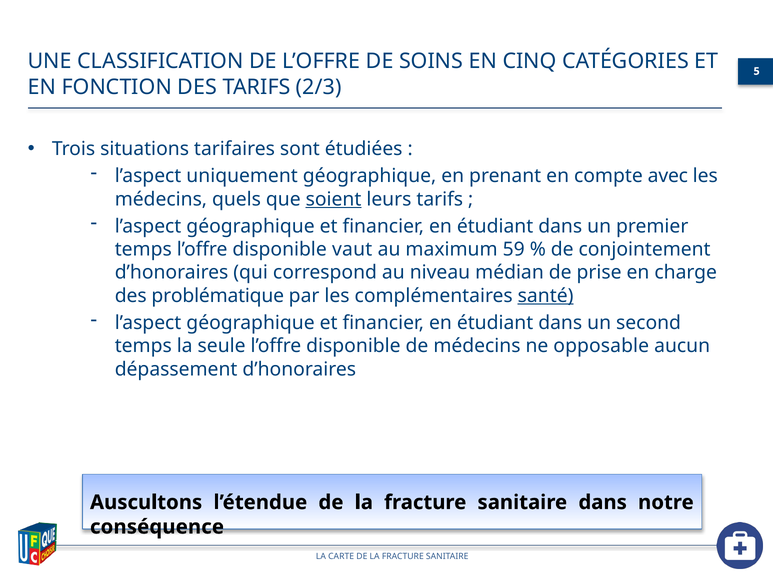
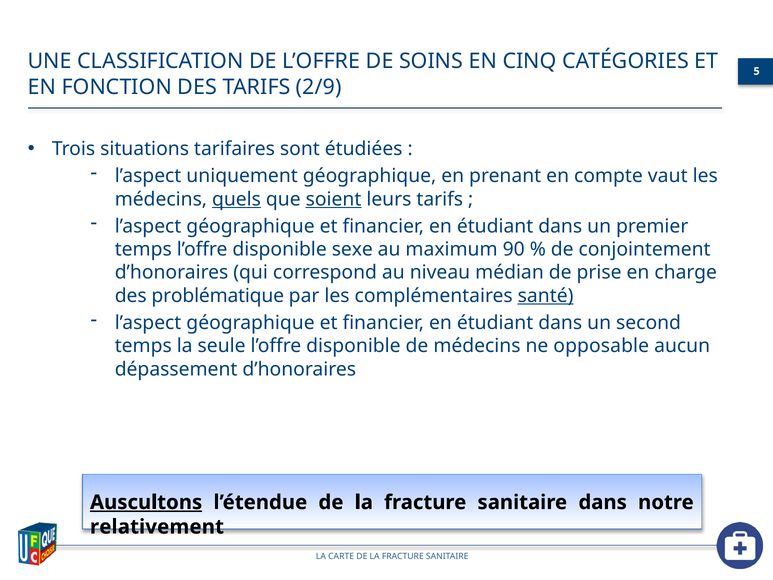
2/3: 2/3 -> 2/9 (319, 87)
avec: avec -> vaut (668, 176)
quels underline: none -> present (237, 199)
vaut: vaut -> sexe (352, 249)
59: 59 -> 90 (514, 249)
Auscultons underline: none -> present (146, 502)
conséquence: conséquence -> relativement (157, 527)
